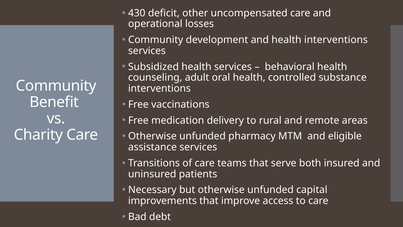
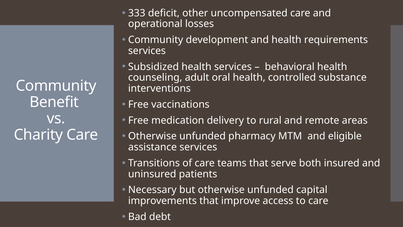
430: 430 -> 333 (137, 13)
health interventions: interventions -> requirements (336, 40)
